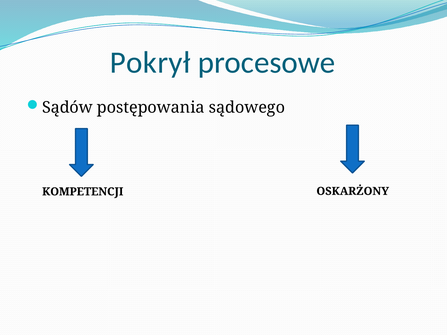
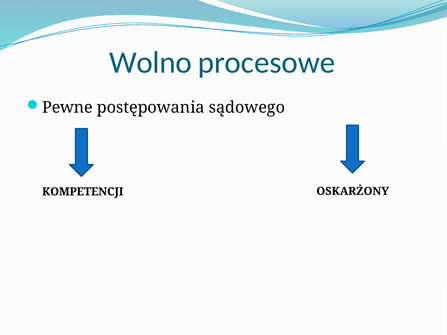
Pokrył: Pokrył -> Wolno (151, 63)
Sądów: Sądów -> Pewne (67, 108)
